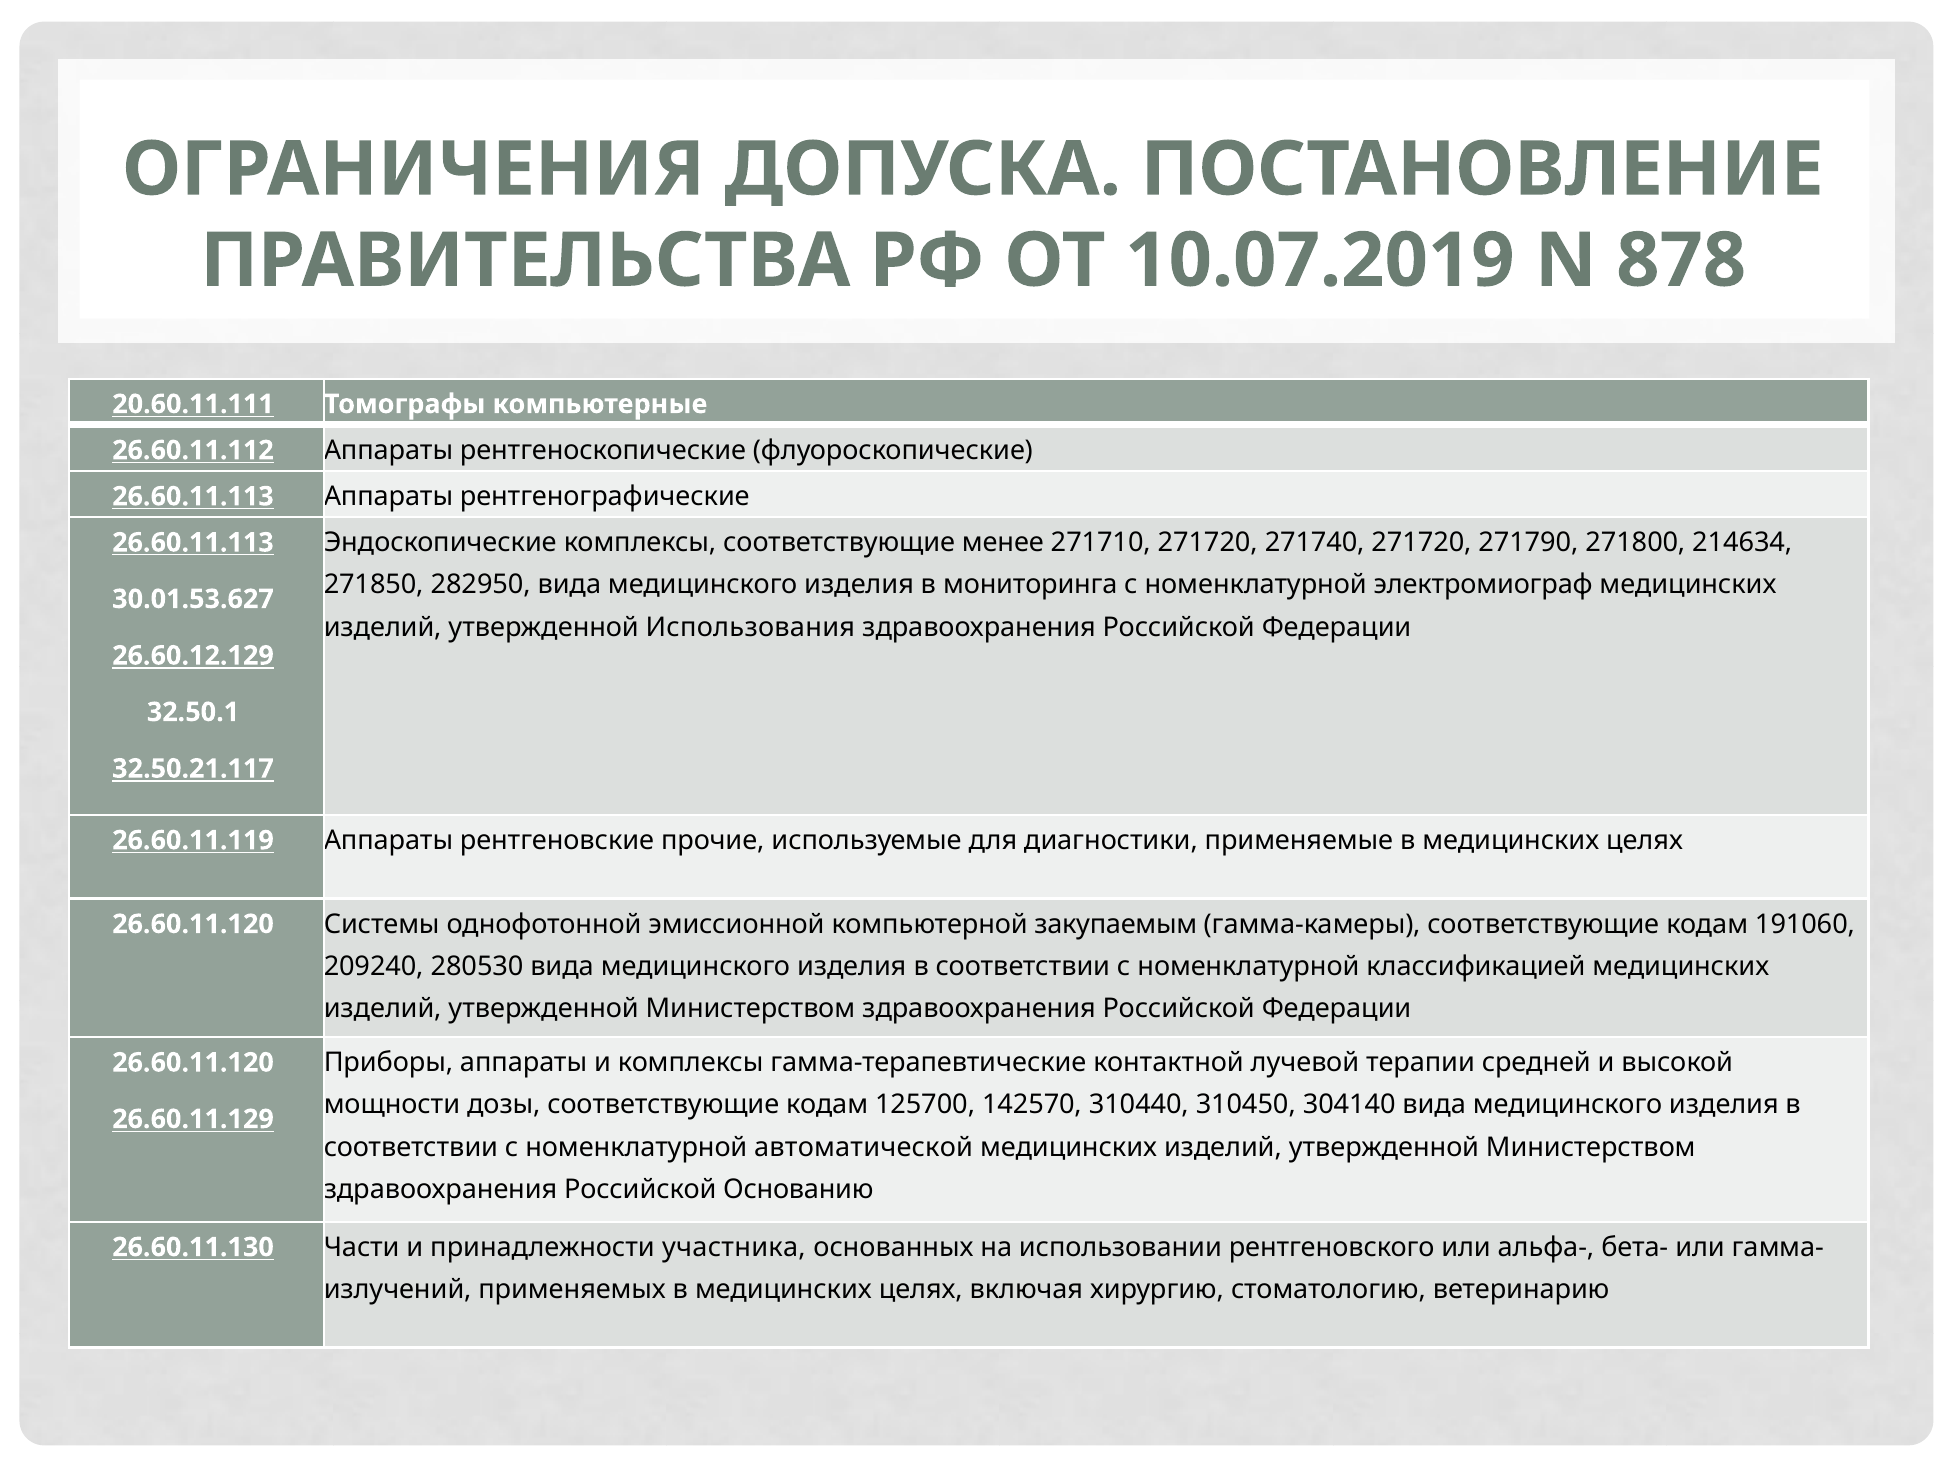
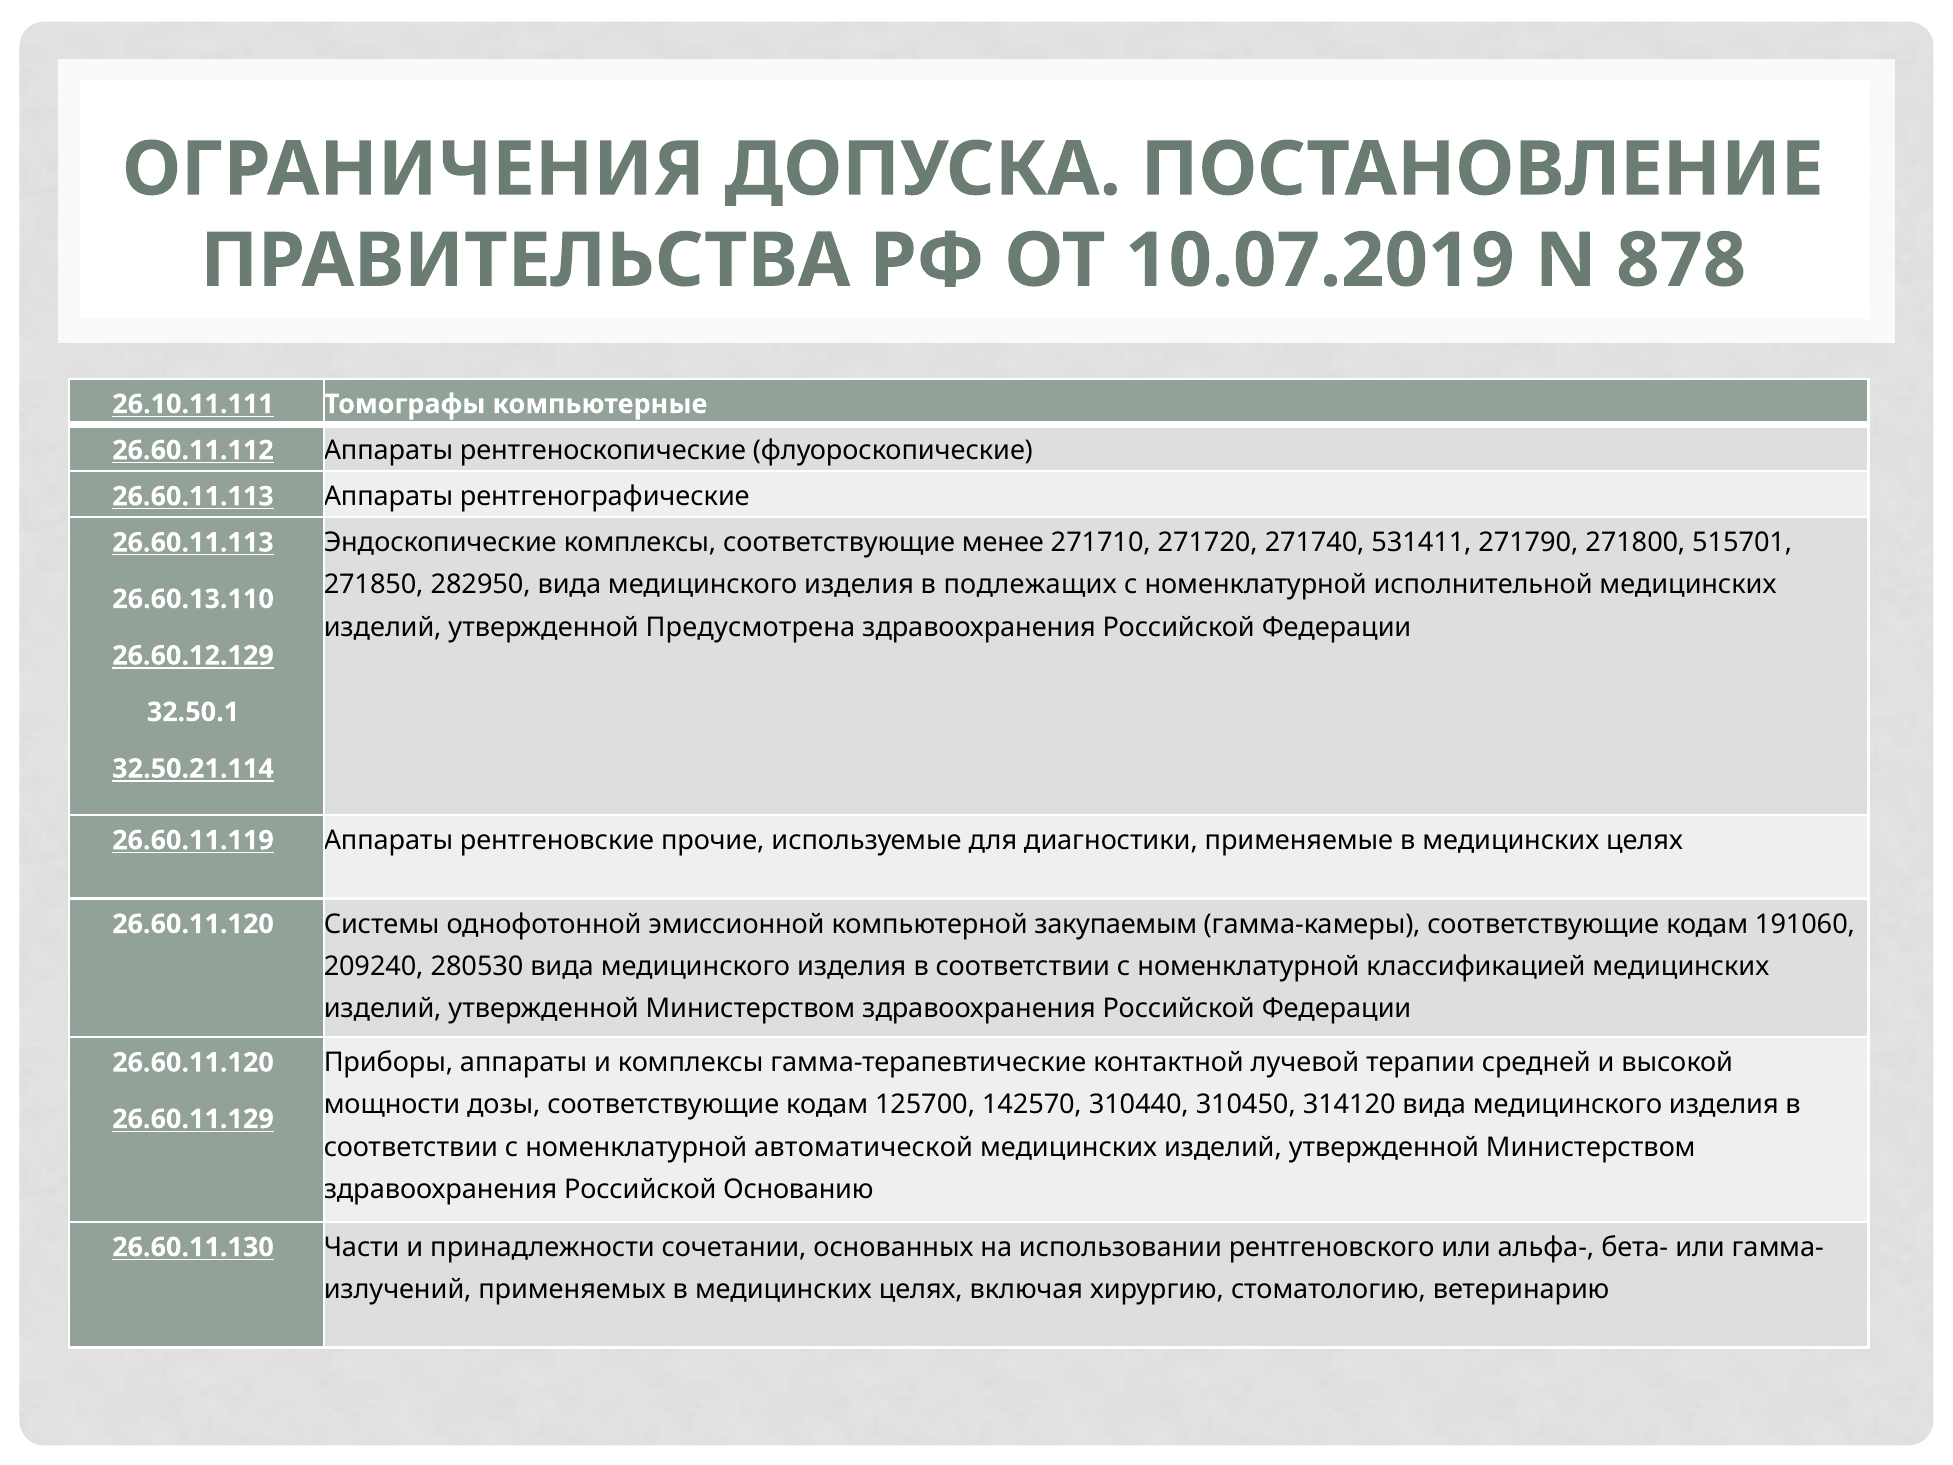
20.60.11.111: 20.60.11.111 -> 26.10.11.111 (193, 404)
271740 271720: 271720 -> 531411 (1421, 542)
214634: 214634 -> 515701 (1742, 542)
мониторинга: мониторинга -> подлежащих (1030, 585)
электромиограф: электромиограф -> исполнительной (1483, 585)
30.01.53.627: 30.01.53.627 -> 26.60.13.110 (193, 599)
Использования: Использования -> Предусмотрена (750, 627)
32.50.21.117: 32.50.21.117 -> 32.50.21.114 (193, 769)
304140: 304140 -> 314120 (1349, 1105)
участника: участника -> сочетании (734, 1247)
